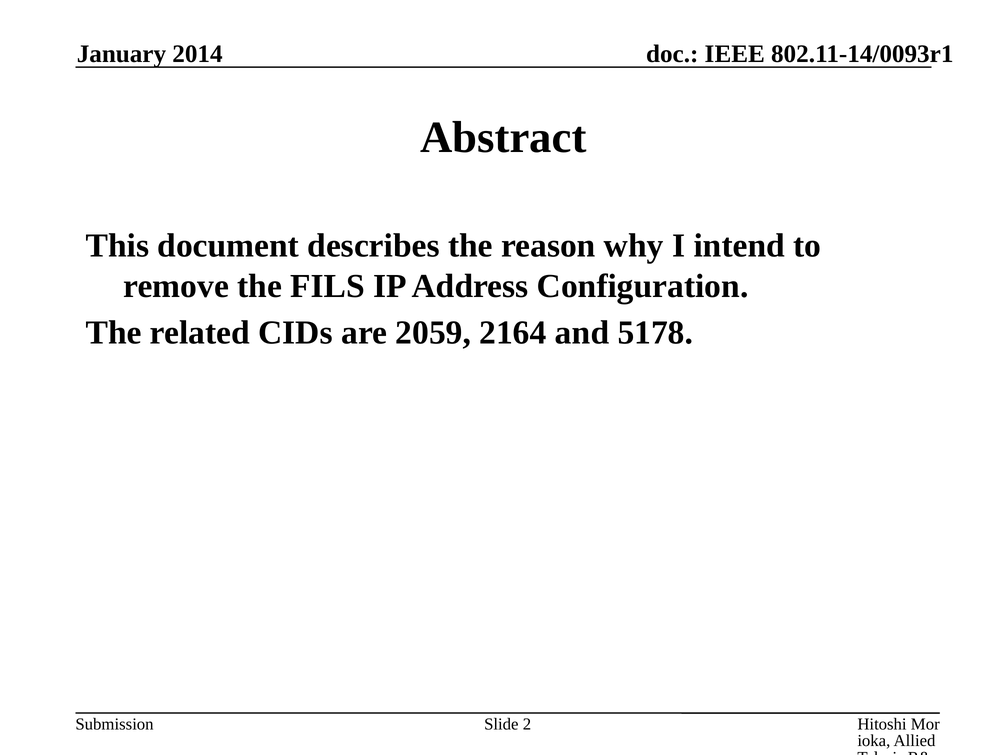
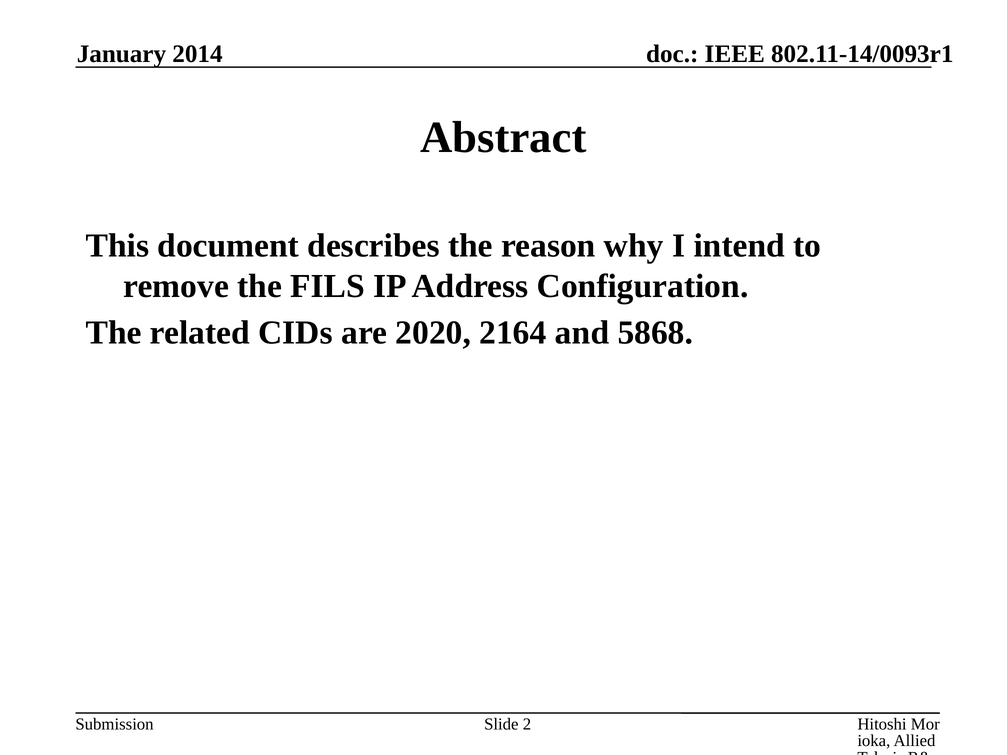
2059: 2059 -> 2020 (433, 333)
5178: 5178 -> 5868 (655, 333)
